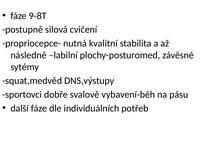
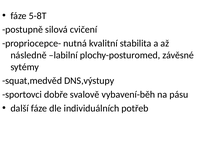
9-8T: 9-8T -> 5-8T (38, 16)
